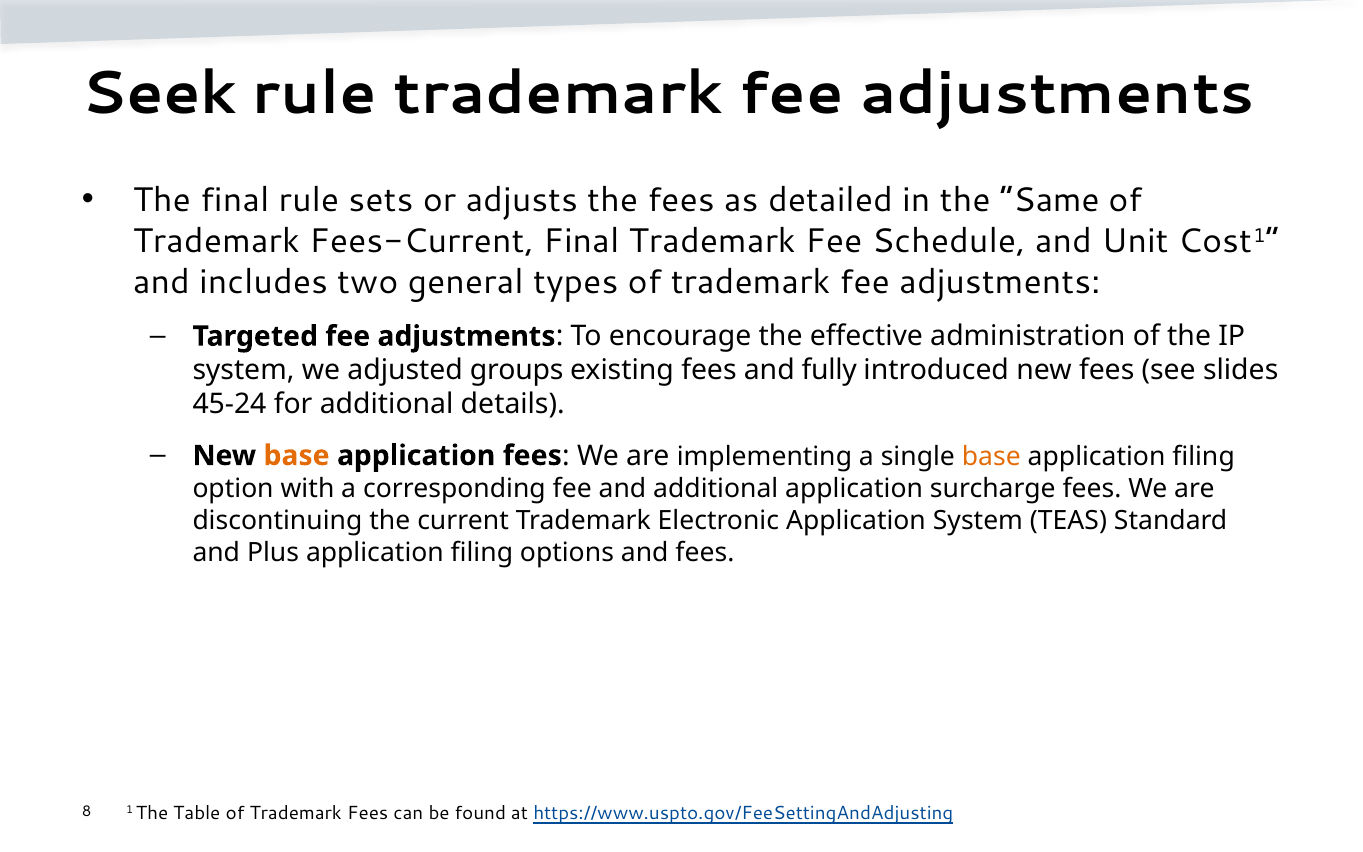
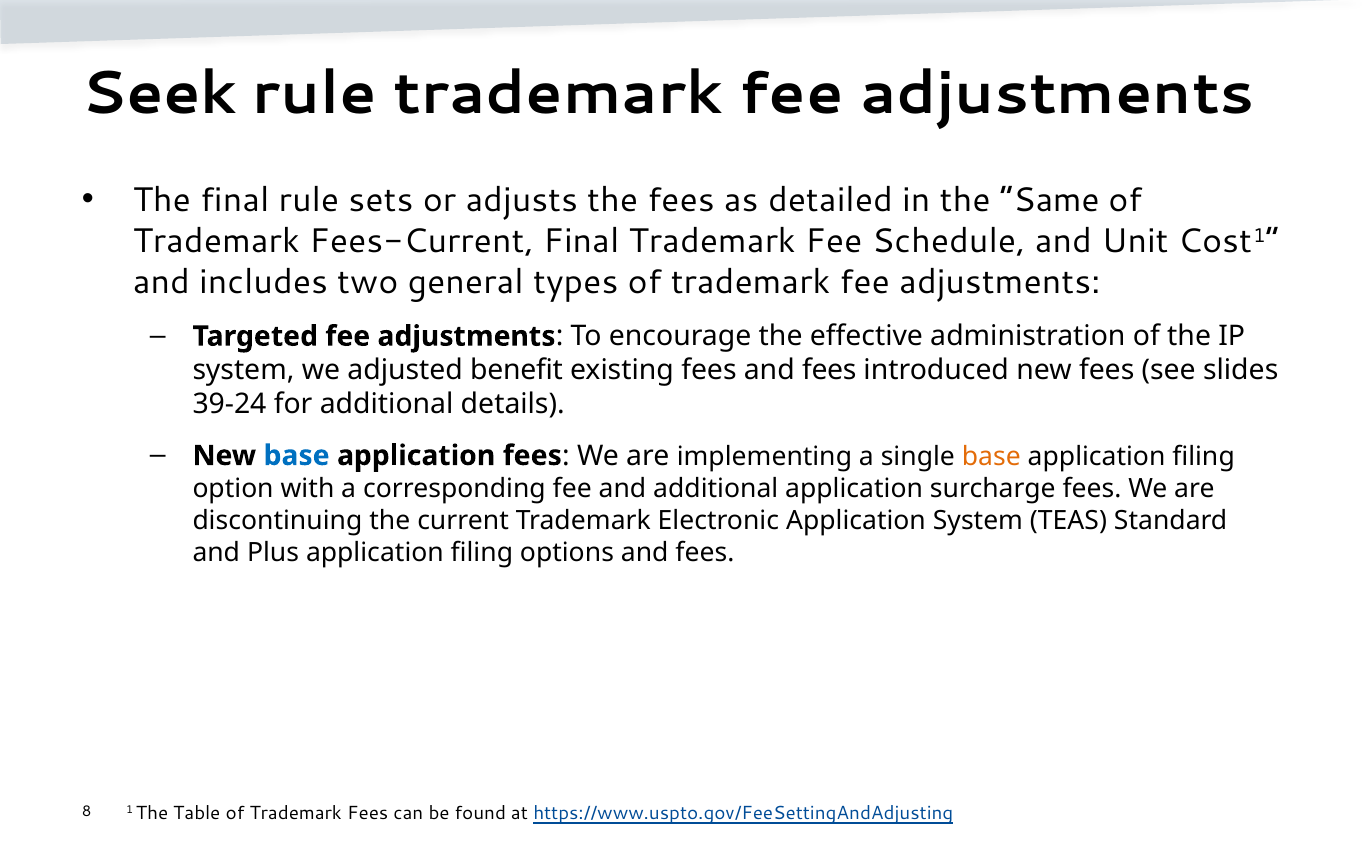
groups: groups -> benefit (517, 370)
fees and fully: fully -> fees (829, 370)
45-24: 45-24 -> 39-24 (229, 404)
base colour: orange -> blue (297, 456)
